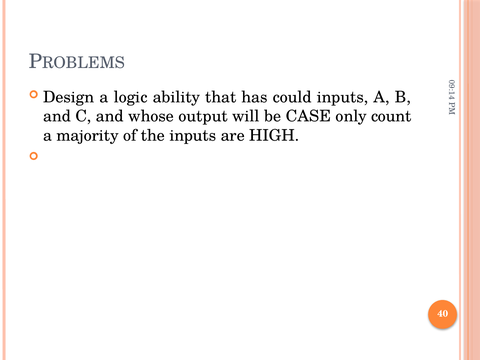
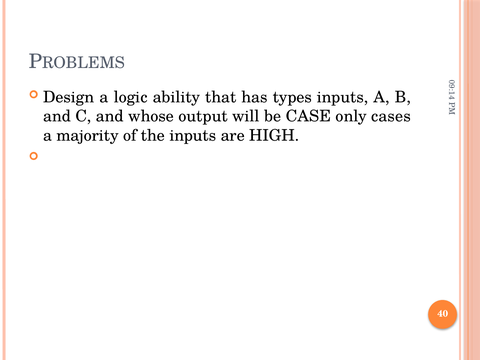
could: could -> types (292, 97)
count: count -> cases (391, 116)
